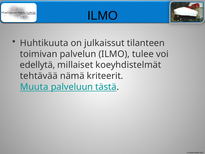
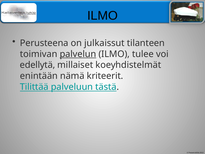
Huhtikuuta: Huhtikuuta -> Perusteena (44, 43)
palvelun underline: none -> present (78, 54)
tehtävää: tehtävää -> enintään (39, 76)
Muuta: Muuta -> Tilittää (34, 87)
